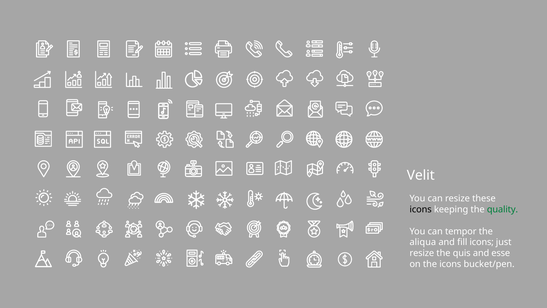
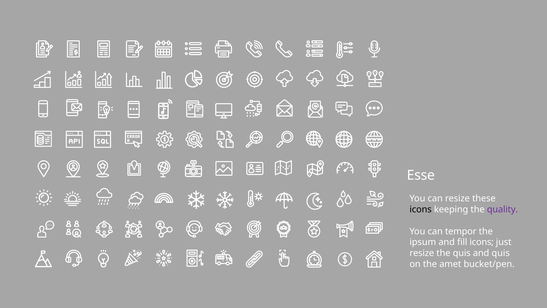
Velit: Velit -> Esse (421, 175)
quality colour: green -> purple (502, 209)
aliqua: aliqua -> ipsum (423, 242)
and esse: esse -> quis (501, 253)
the icons: icons -> amet (450, 264)
